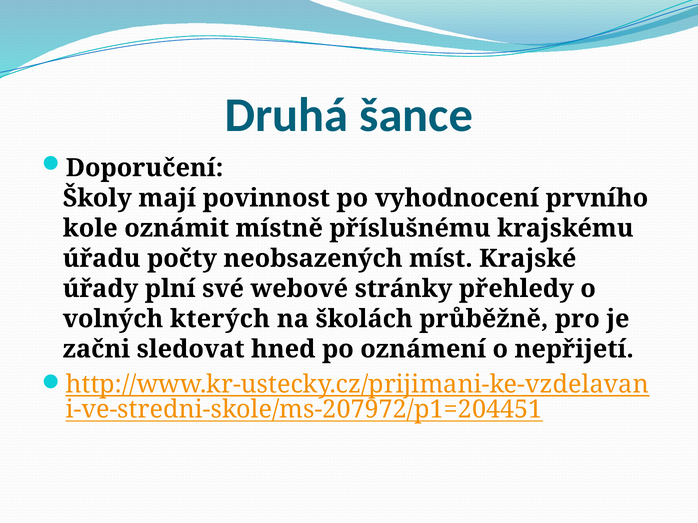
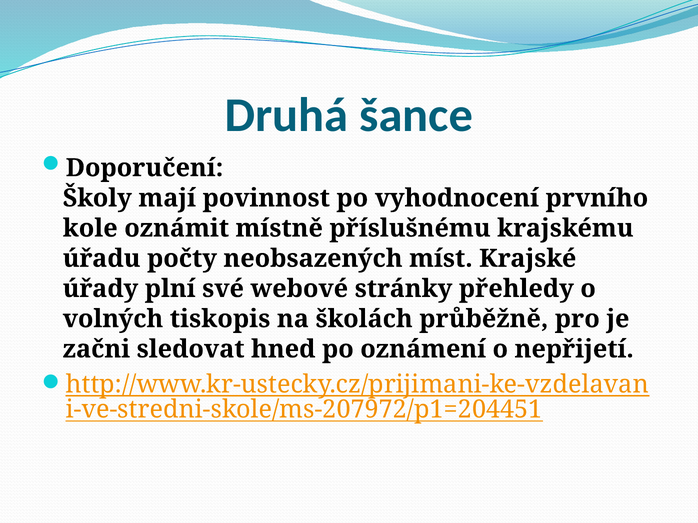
kterých: kterých -> tiskopis (220, 319)
